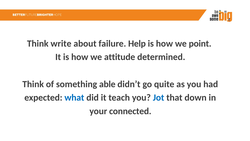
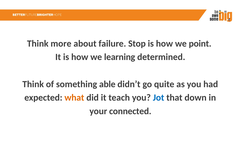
write: write -> more (61, 43)
Help: Help -> Stop (137, 43)
attitude: attitude -> learning (120, 57)
what colour: blue -> orange (74, 97)
